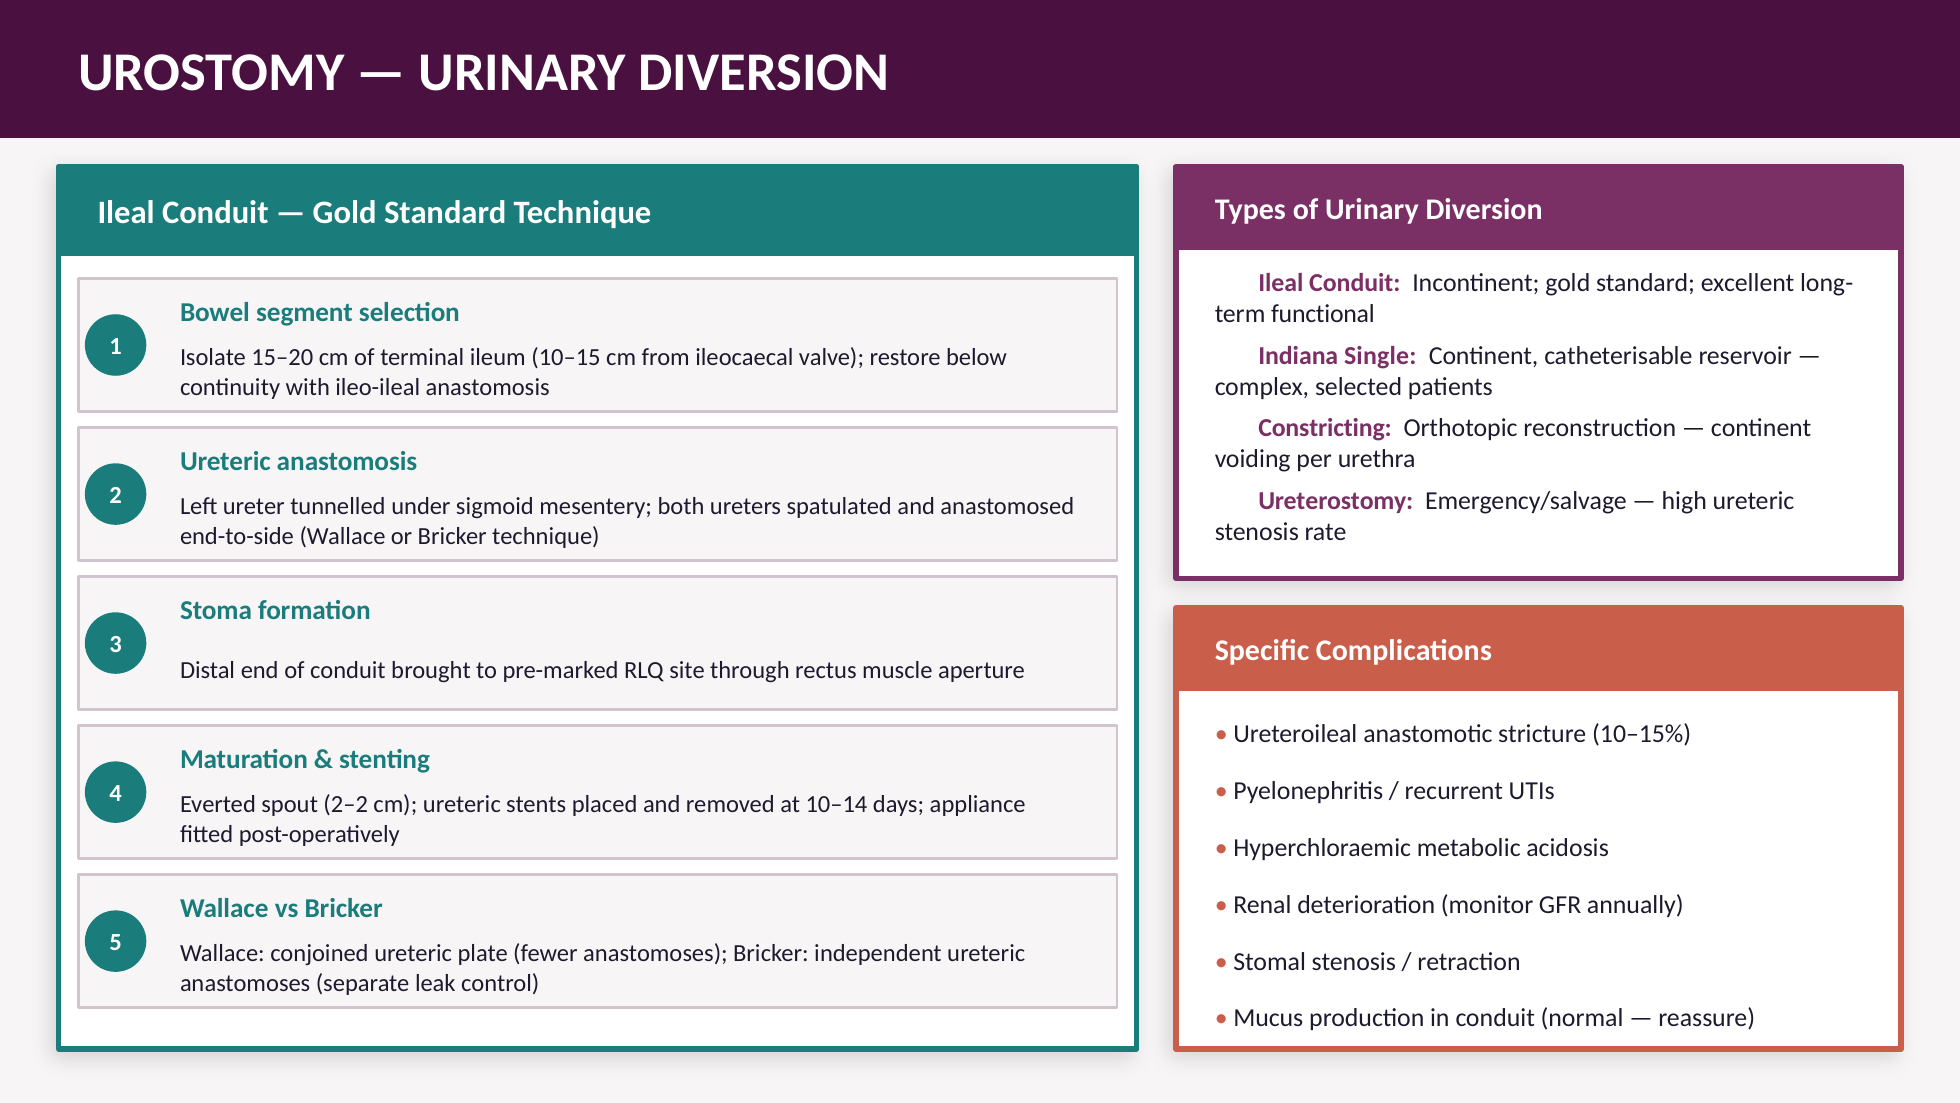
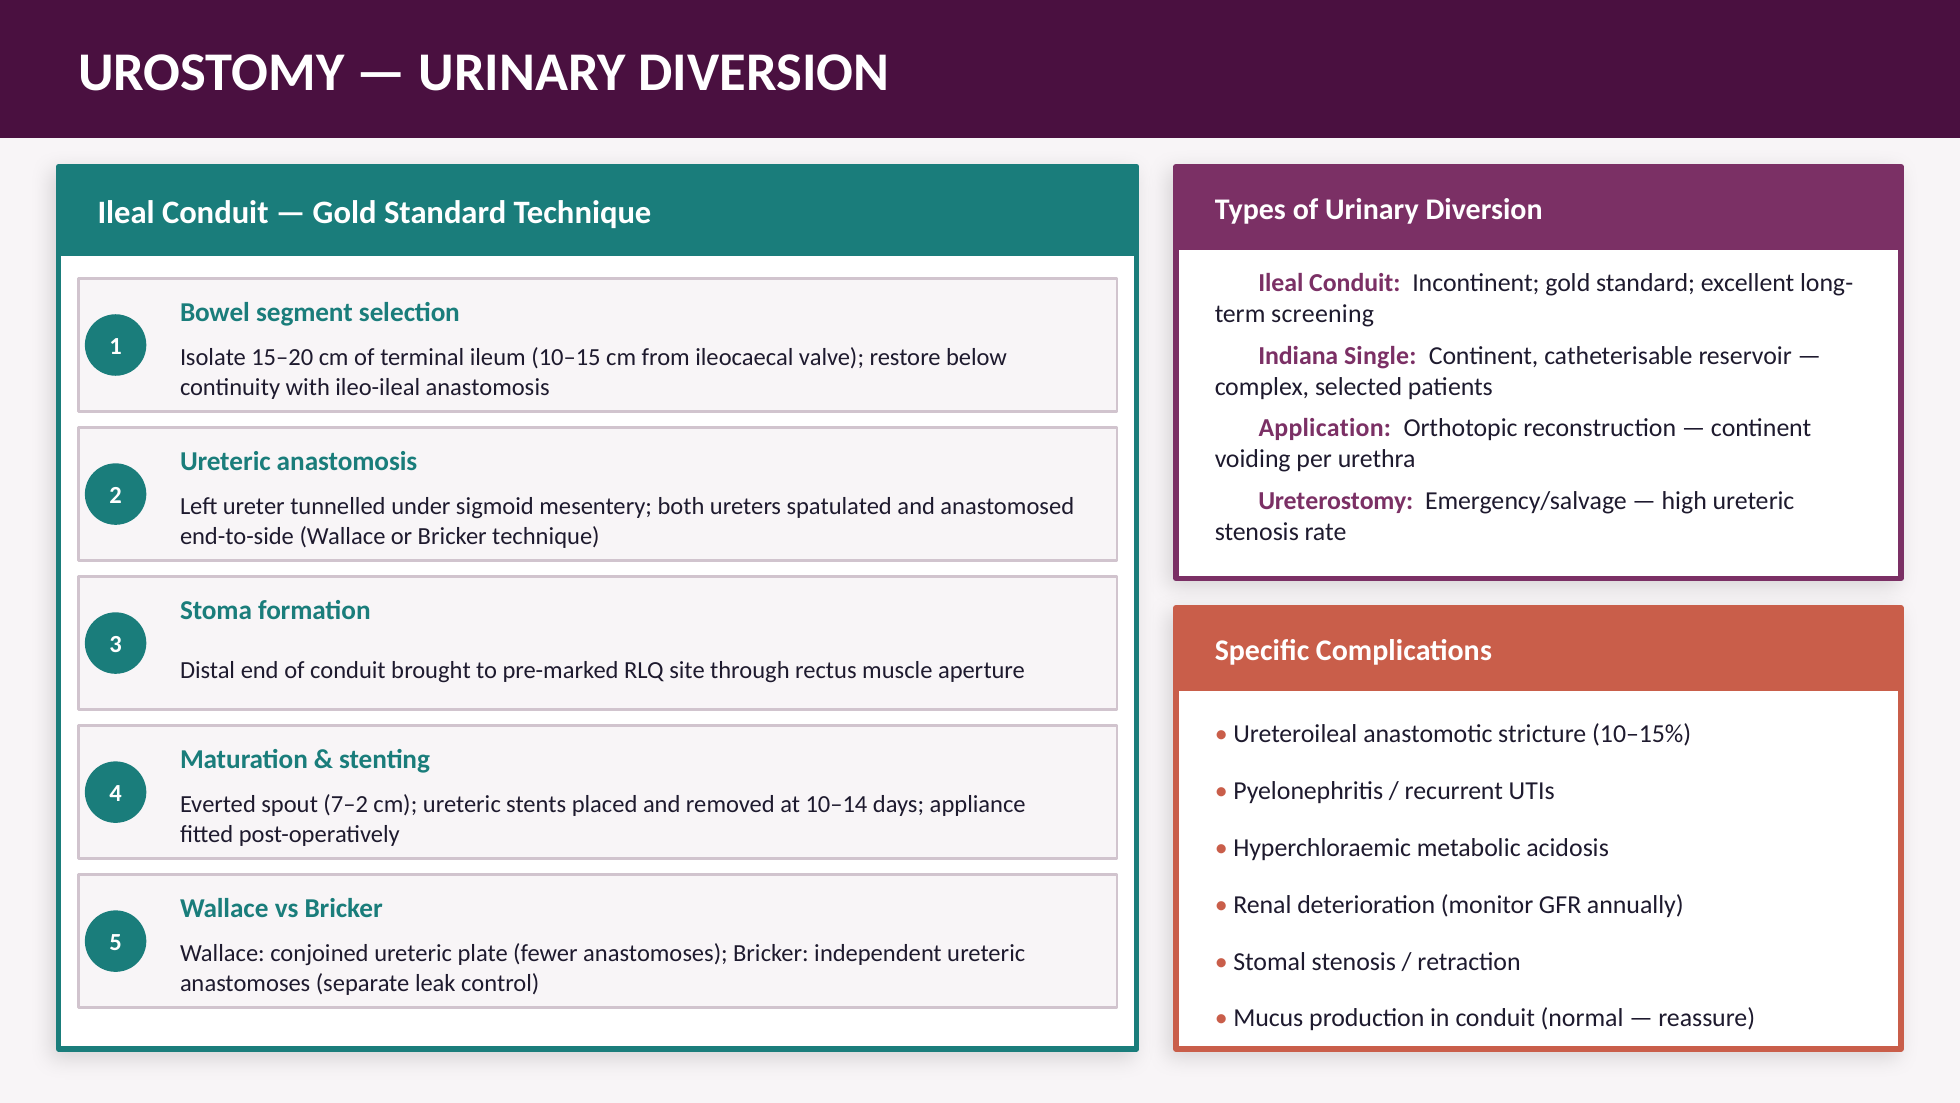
functional: functional -> screening (1323, 314)
Constricting: Constricting -> Application (1325, 428)
2–2: 2–2 -> 7–2 (346, 804)
